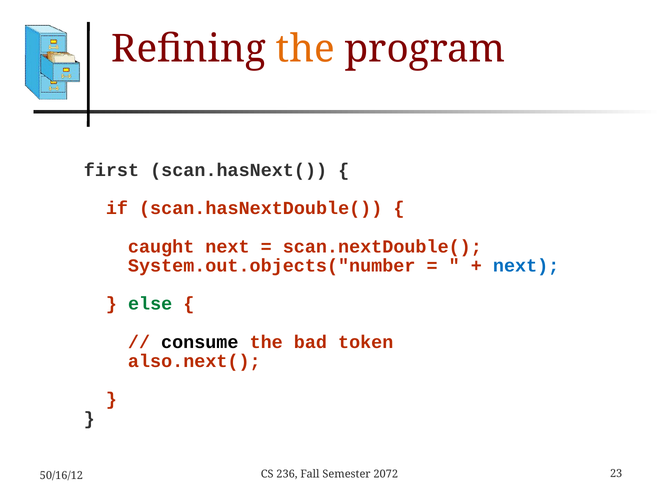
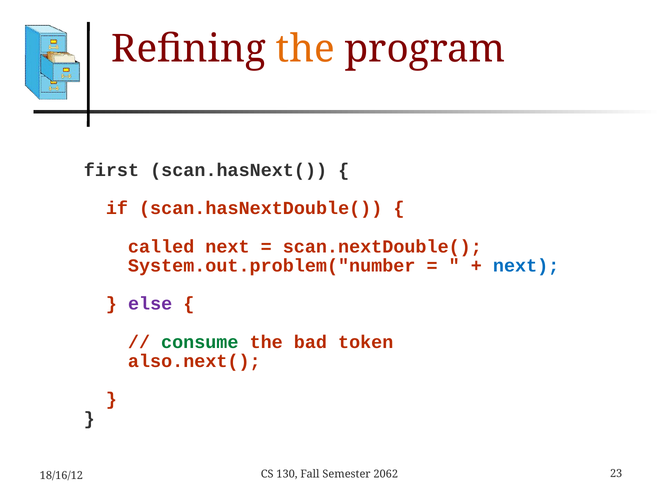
caught: caught -> called (161, 247)
System.out.objects("number: System.out.objects("number -> System.out.problem("number (272, 266)
else colour: green -> purple (150, 304)
consume colour: black -> green (200, 342)
236: 236 -> 130 (287, 475)
2072: 2072 -> 2062 (386, 475)
50/16/12: 50/16/12 -> 18/16/12 (61, 476)
